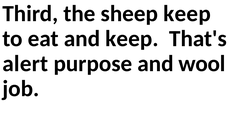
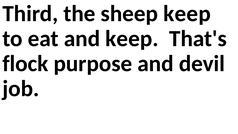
alert: alert -> flock (25, 64)
wool: wool -> devil (202, 64)
